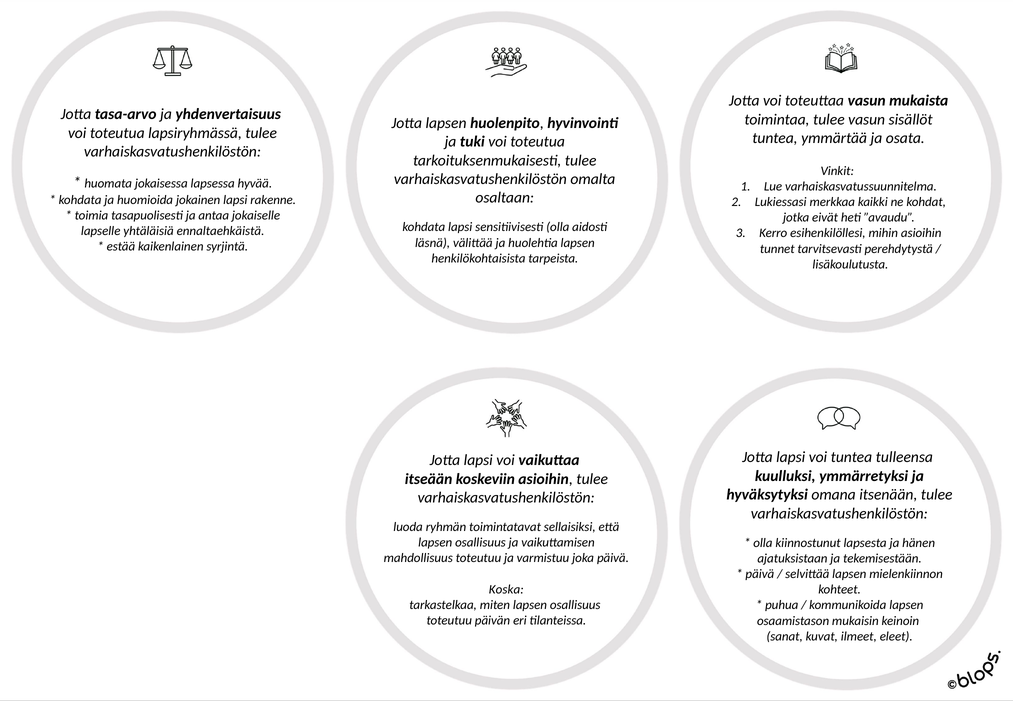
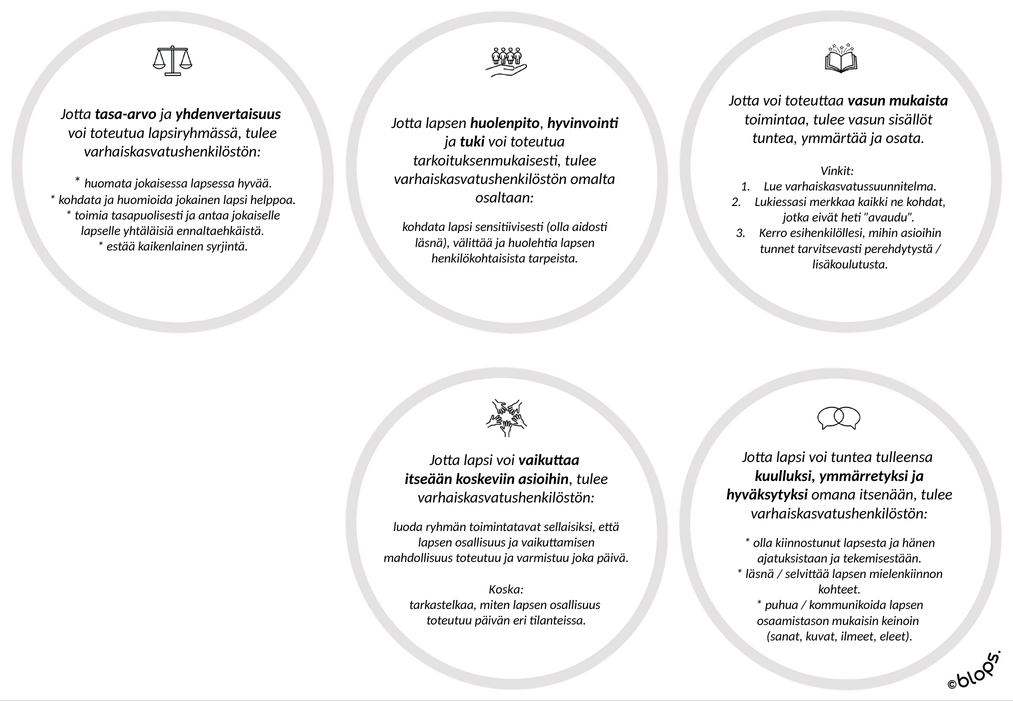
rakenne: rakenne -> helppoa (273, 200)
päivä: päivä -> läsnä (760, 574)
